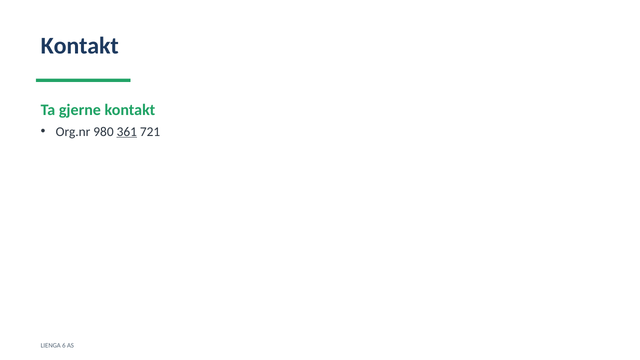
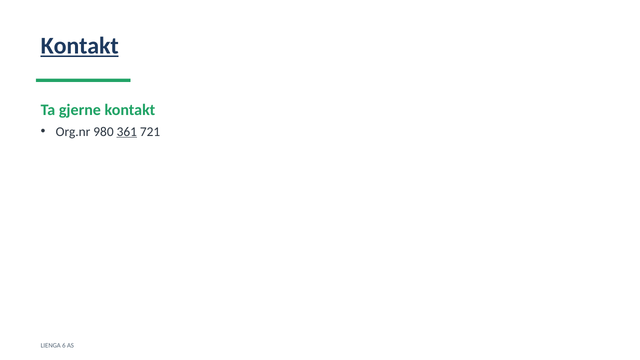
Kontakt underline: none -> present (80, 46)
